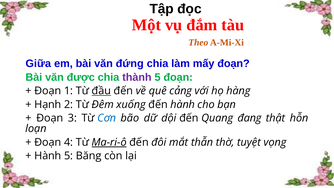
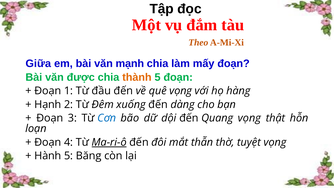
đứng: đứng -> mạnh (130, 64)
thành colour: purple -> orange (137, 77)
đầu underline: present -> none (101, 91)
quê cảng: cảng -> vọng (181, 91)
đến hành: hành -> dàng (183, 104)
Quang đang: đang -> vọng (249, 118)
